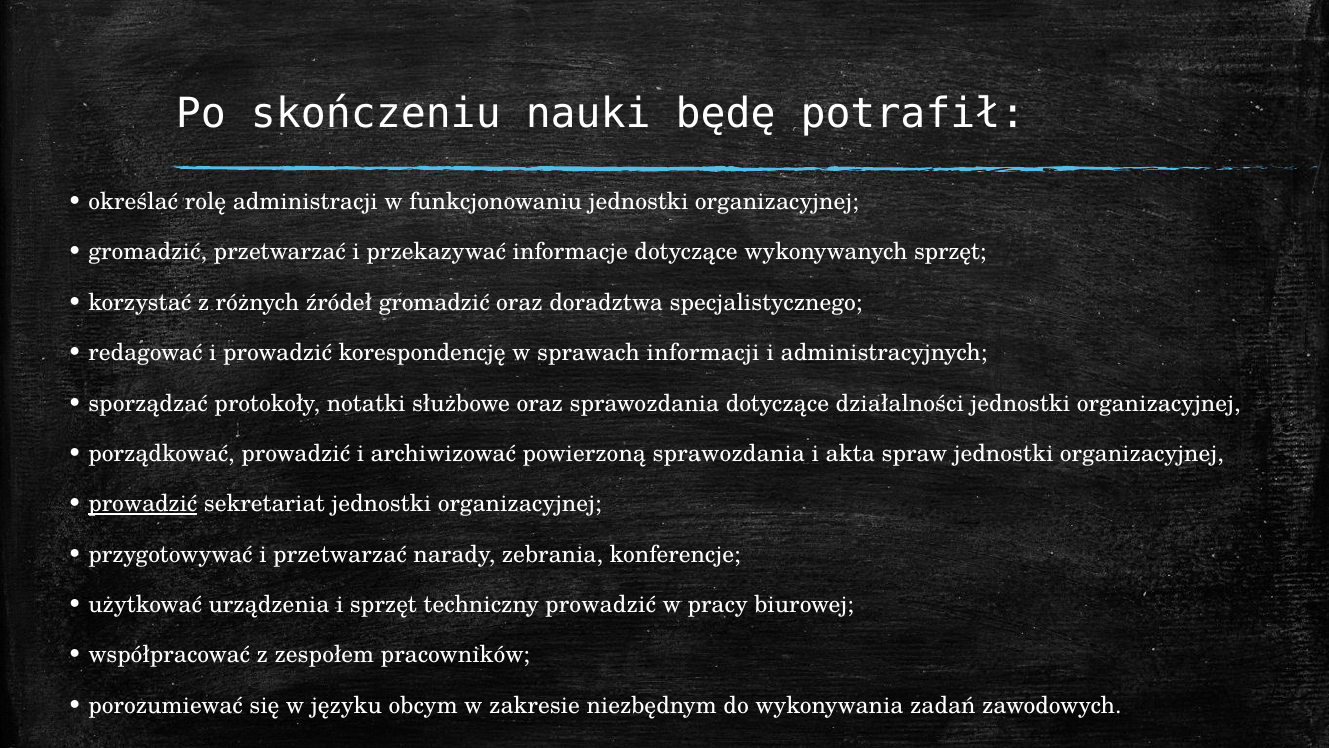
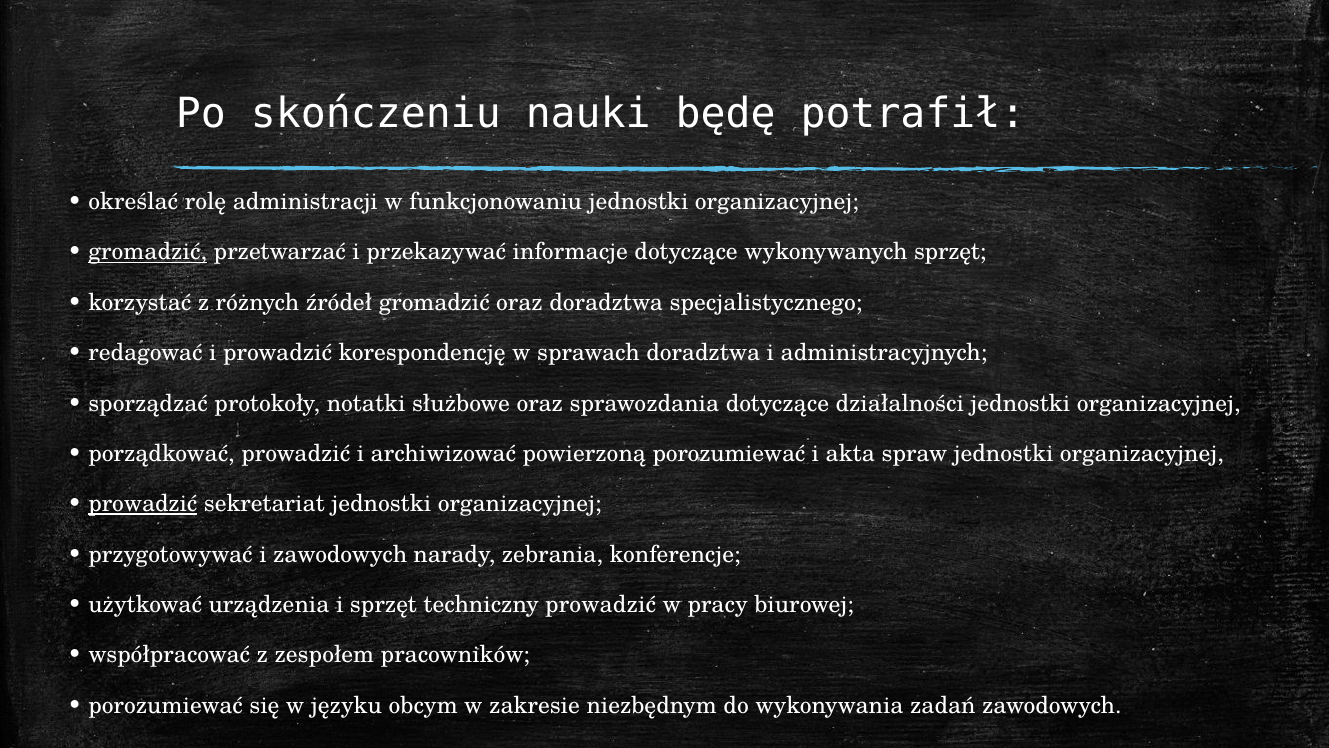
gromadzić underline: none -> present (148, 252)
sprawach informacji: informacji -> doradztwa (703, 353)
powierzoną sprawozdania: sprawozdania -> porozumiewać (729, 454)
i przetwarzać: przetwarzać -> zawodowych (340, 554)
